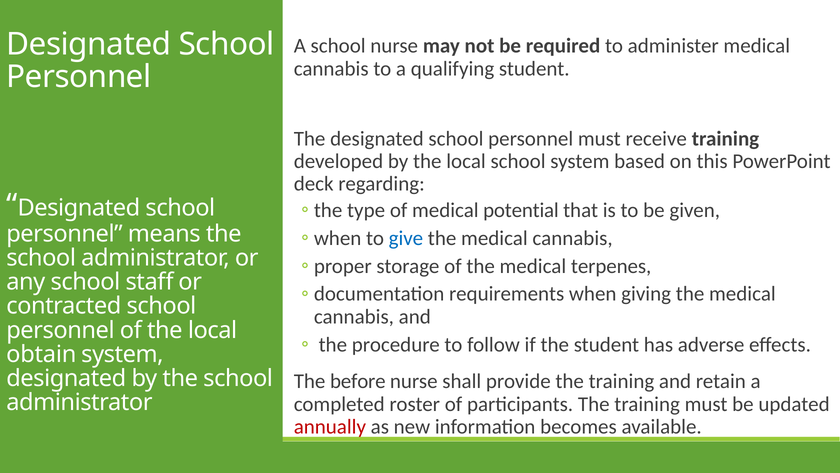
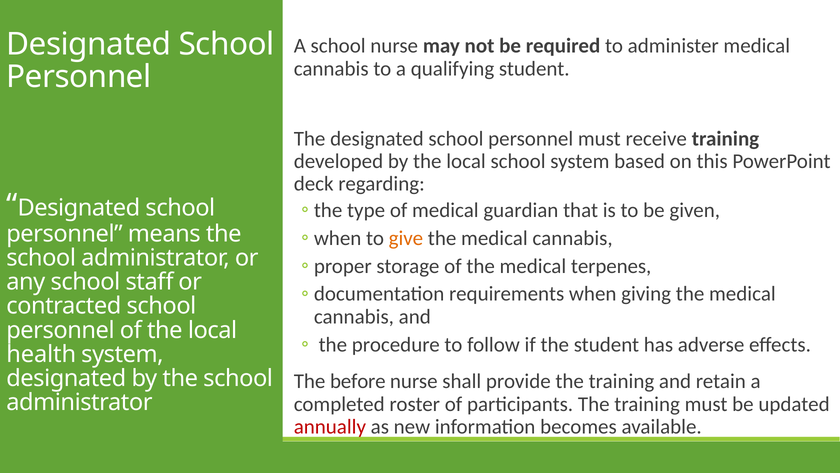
potential: potential -> guardian (521, 210)
give colour: blue -> orange (406, 238)
obtain: obtain -> health (41, 354)
